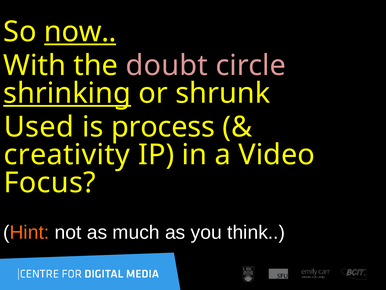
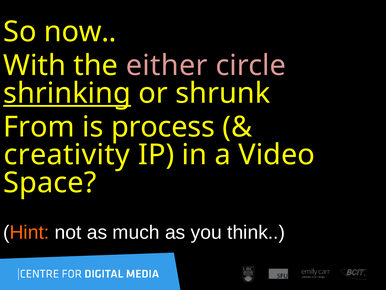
now underline: present -> none (80, 32)
doubt: doubt -> either (167, 65)
Used: Used -> From (39, 127)
Focus: Focus -> Space (50, 182)
